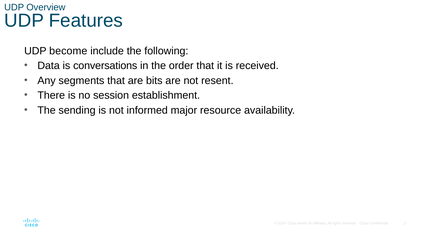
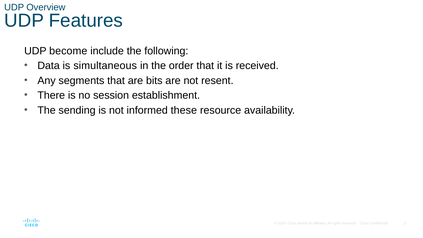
conversations: conversations -> simultaneous (105, 66)
major: major -> these (184, 110)
